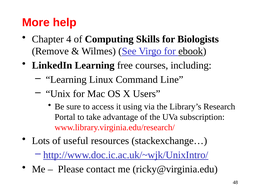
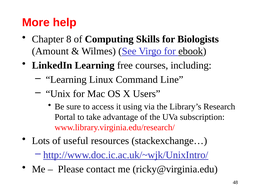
4: 4 -> 8 (69, 39)
Remove: Remove -> Amount (50, 51)
